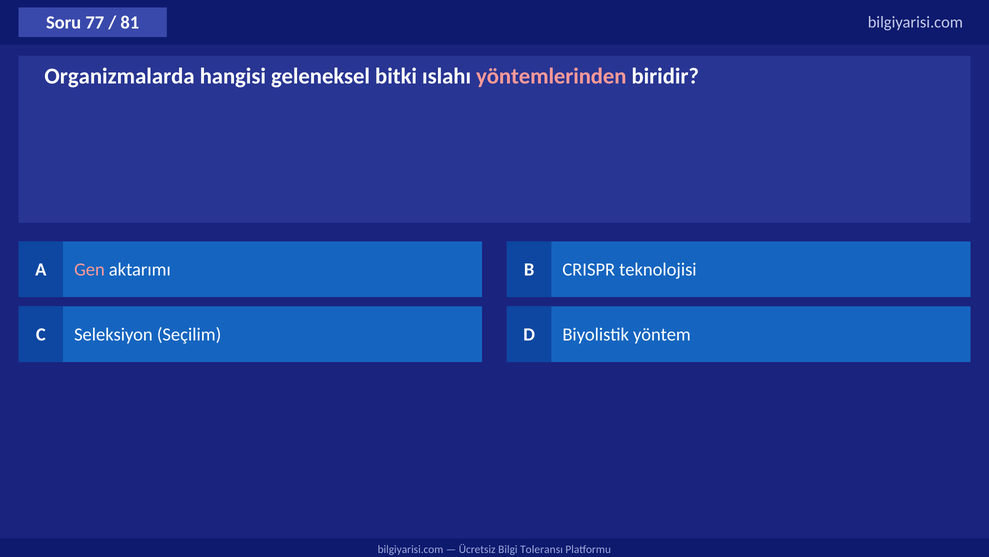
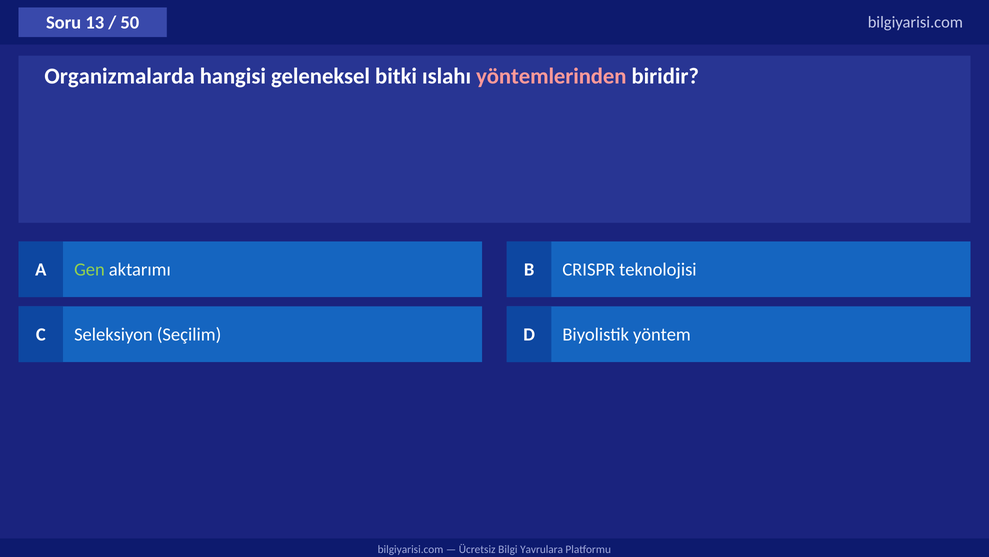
77: 77 -> 13 (95, 23)
81: 81 -> 50 (130, 23)
Gen colour: pink -> light green (89, 269)
Toleransı: Toleransı -> Yavrulara (542, 549)
